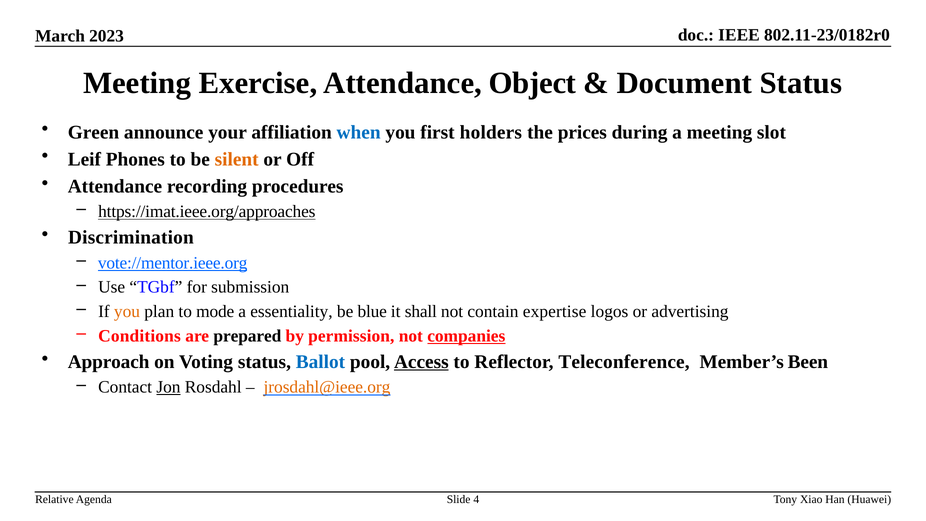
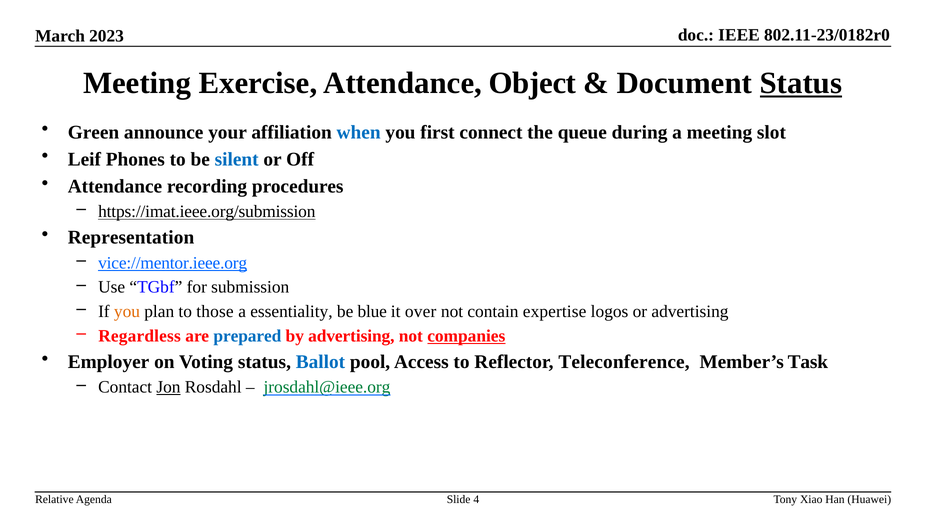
Status underline: none -> present (801, 83)
holders: holders -> connect (491, 132)
prices: prices -> queue (582, 132)
silent colour: orange -> blue (237, 159)
https://imat.ieee.org/approaches: https://imat.ieee.org/approaches -> https://imat.ieee.org/submission (207, 212)
Discrimination: Discrimination -> Representation (131, 238)
vote://mentor.ieee.org: vote://mentor.ieee.org -> vice://mentor.ieee.org (173, 263)
mode: mode -> those (215, 311)
shall: shall -> over (421, 311)
Conditions: Conditions -> Regardless (140, 336)
prepared colour: black -> blue (247, 336)
by permission: permission -> advertising (351, 336)
Approach: Approach -> Employer (109, 362)
Access underline: present -> none (421, 362)
Been: Been -> Task (808, 362)
jrosdahl@ieee.org colour: orange -> green (327, 387)
